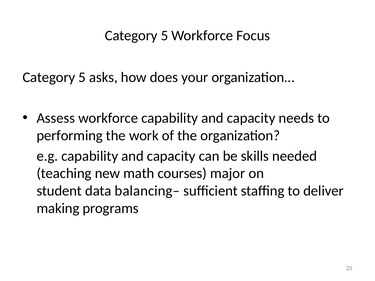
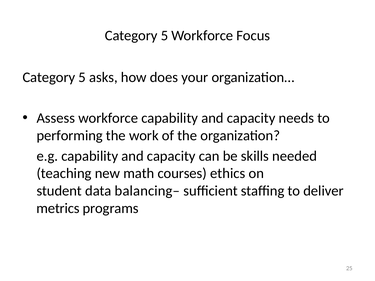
major: major -> ethics (228, 174)
making: making -> metrics (58, 209)
